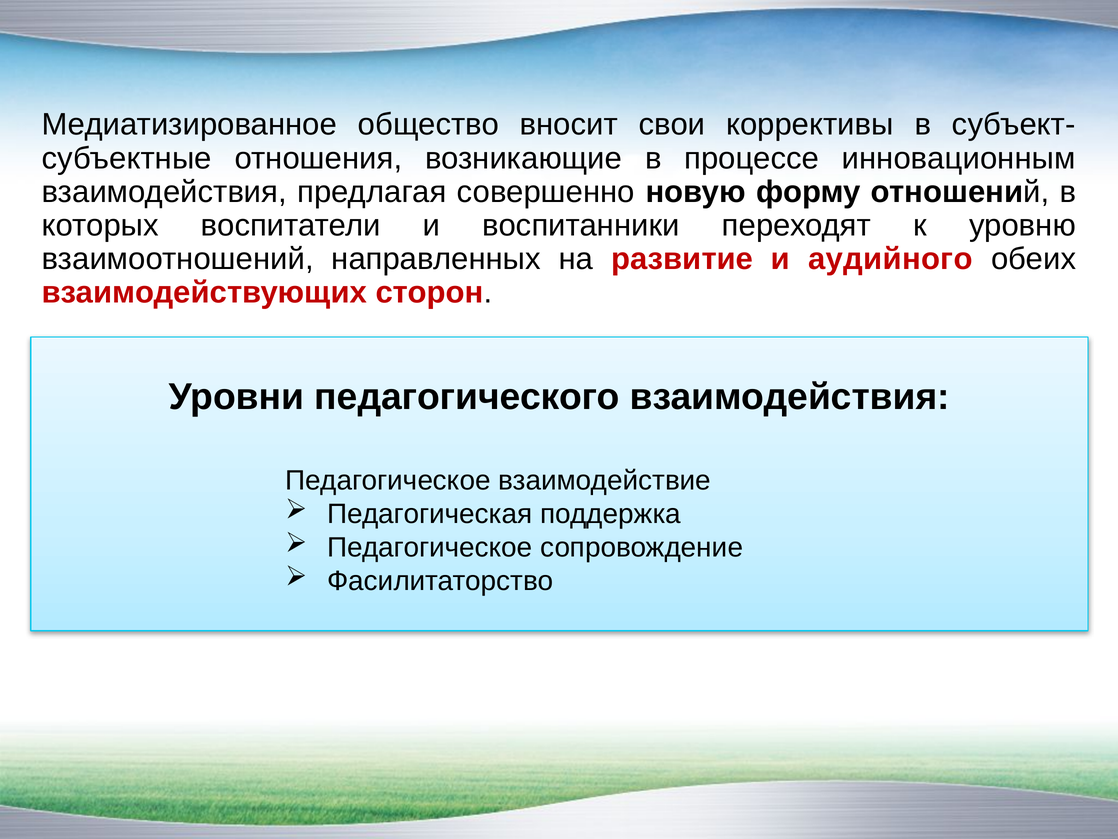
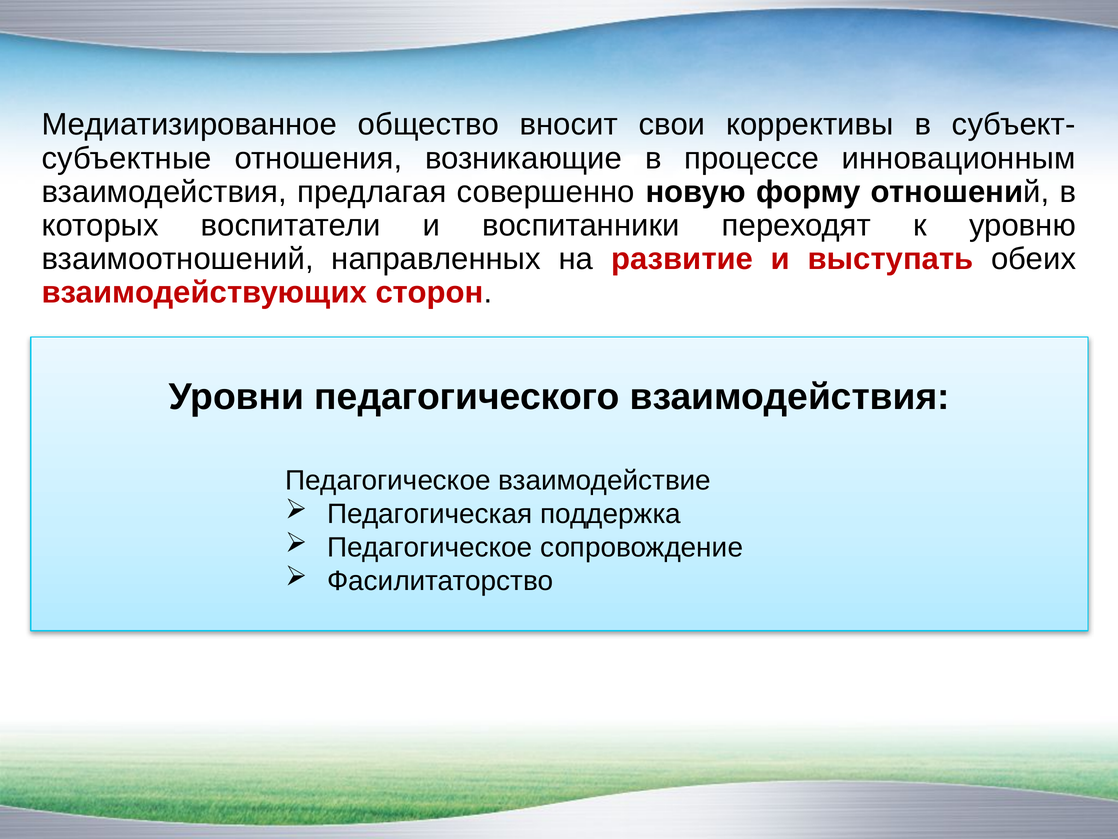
аудийного: аудийного -> выступать (891, 259)
